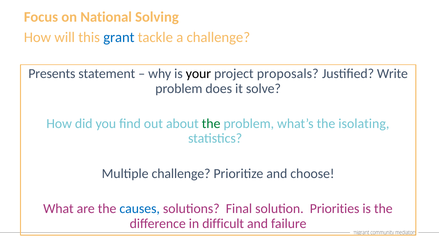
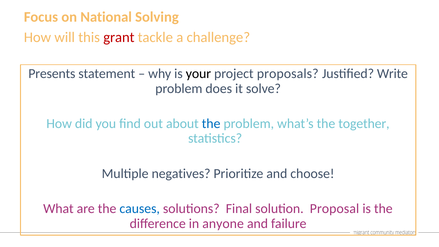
grant colour: blue -> red (119, 37)
the colour: green -> blue (211, 124)
isolating: isolating -> together (364, 124)
Multiple challenge: challenge -> negatives (181, 174)
Priorities: Priorities -> Proposal (335, 209)
difficult: difficult -> anyone (223, 223)
